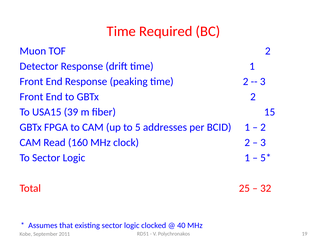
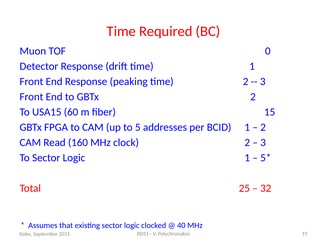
TOF 2: 2 -> 0 (268, 51)
39: 39 -> 60 (71, 112)
